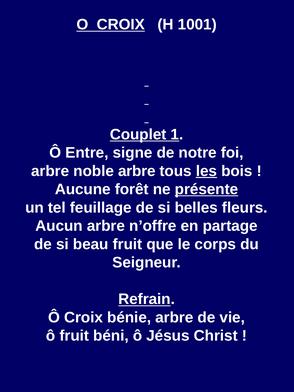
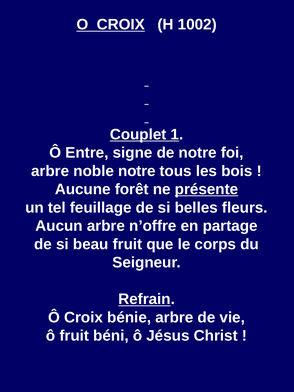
1001: 1001 -> 1002 (197, 25)
noble arbre: arbre -> notre (137, 171)
les underline: present -> none (206, 171)
